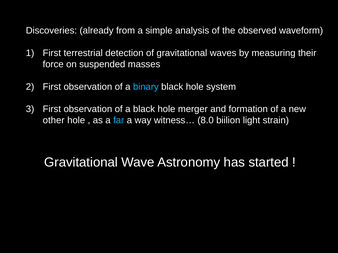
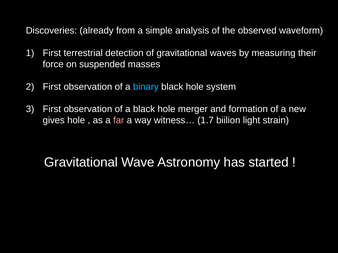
other: other -> gives (54, 121)
far colour: light blue -> pink (119, 121)
8.0: 8.0 -> 1.7 (206, 121)
